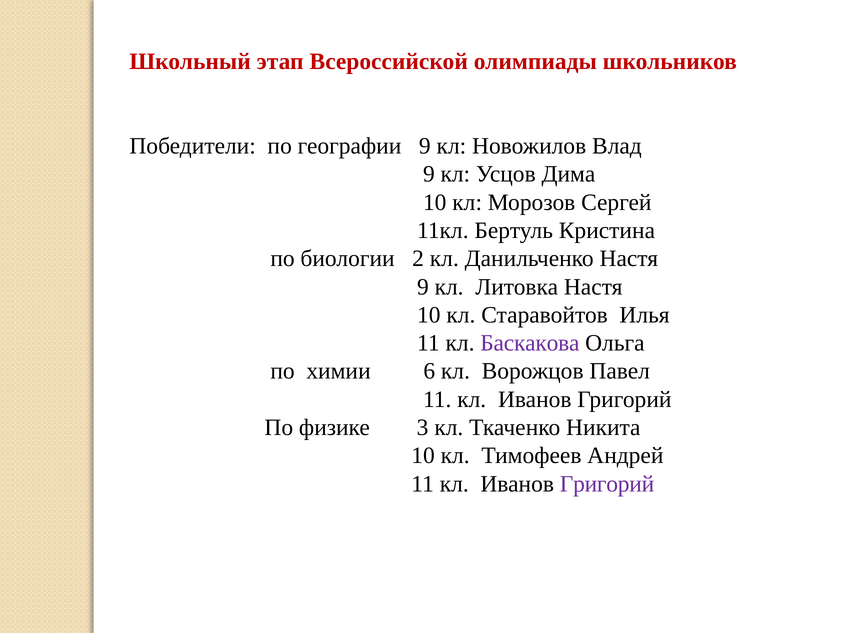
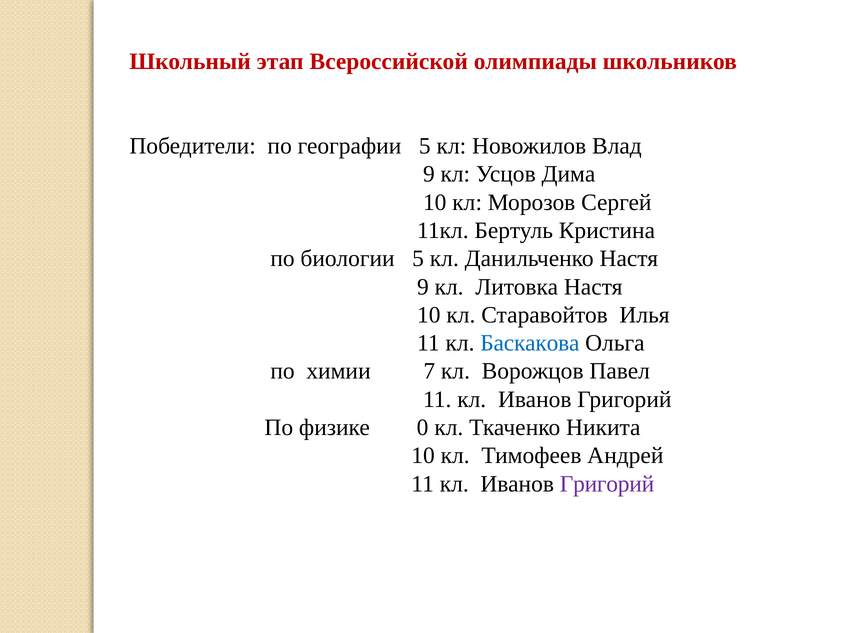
географии 9: 9 -> 5 (425, 146)
биологии 2: 2 -> 5 (418, 259)
Баскакова colour: purple -> blue (530, 343)
6: 6 -> 7 (429, 371)
3: 3 -> 0 (423, 428)
